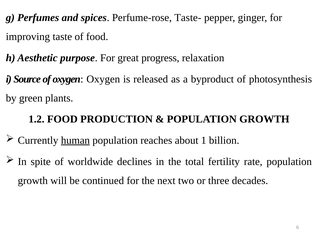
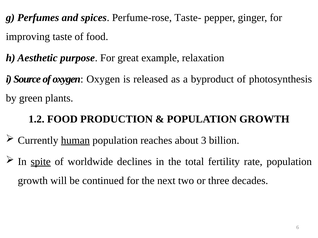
progress: progress -> example (160, 58)
1: 1 -> 3 (204, 141)
spite underline: none -> present (41, 162)
